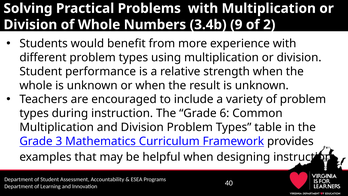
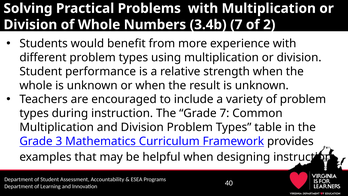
3.4b 9: 9 -> 7 (236, 25)
Grade 6: 6 -> 7 (224, 113)
